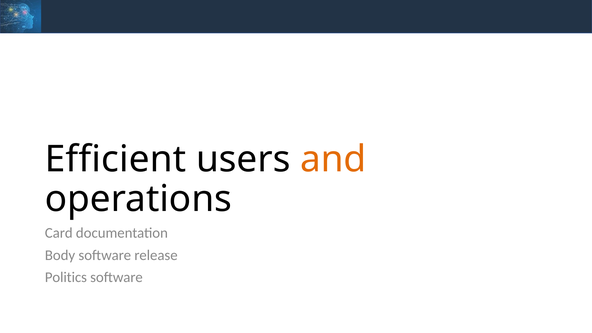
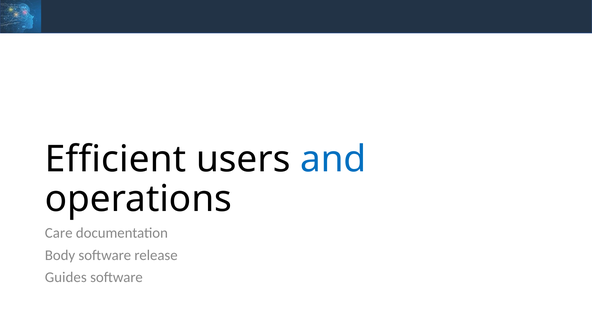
and colour: orange -> blue (333, 159)
Card: Card -> Care (59, 233)
Politics: Politics -> Guides (66, 277)
